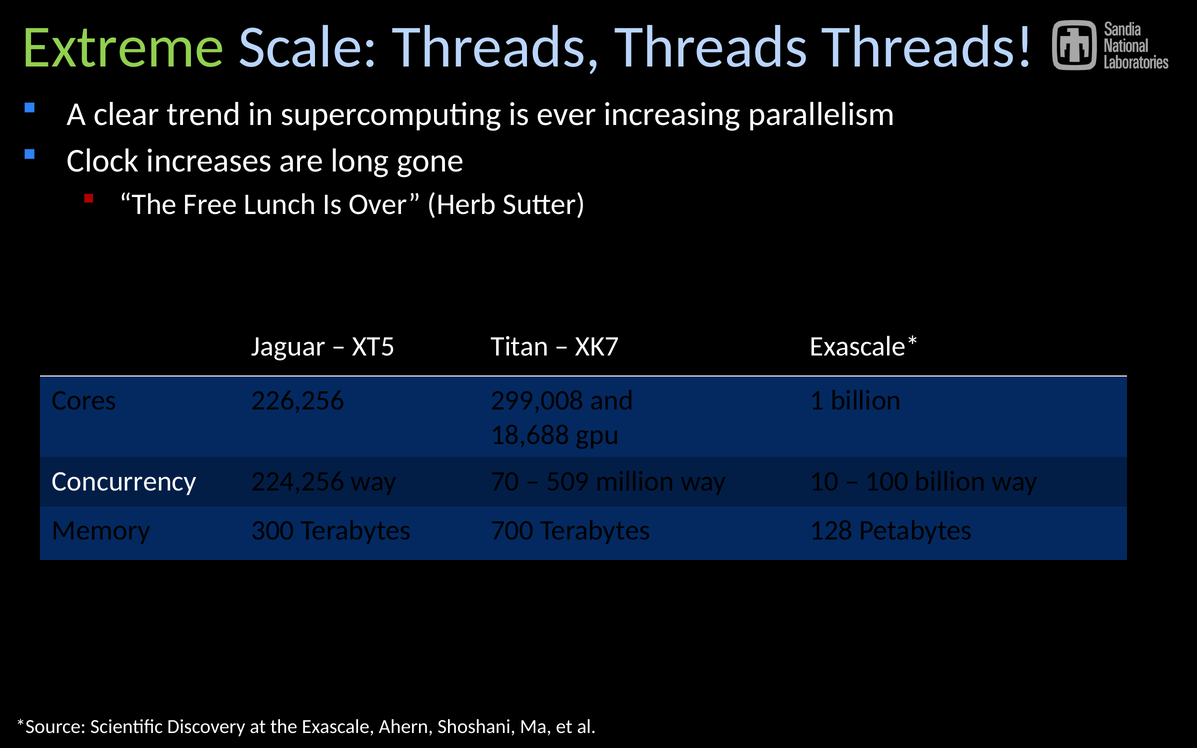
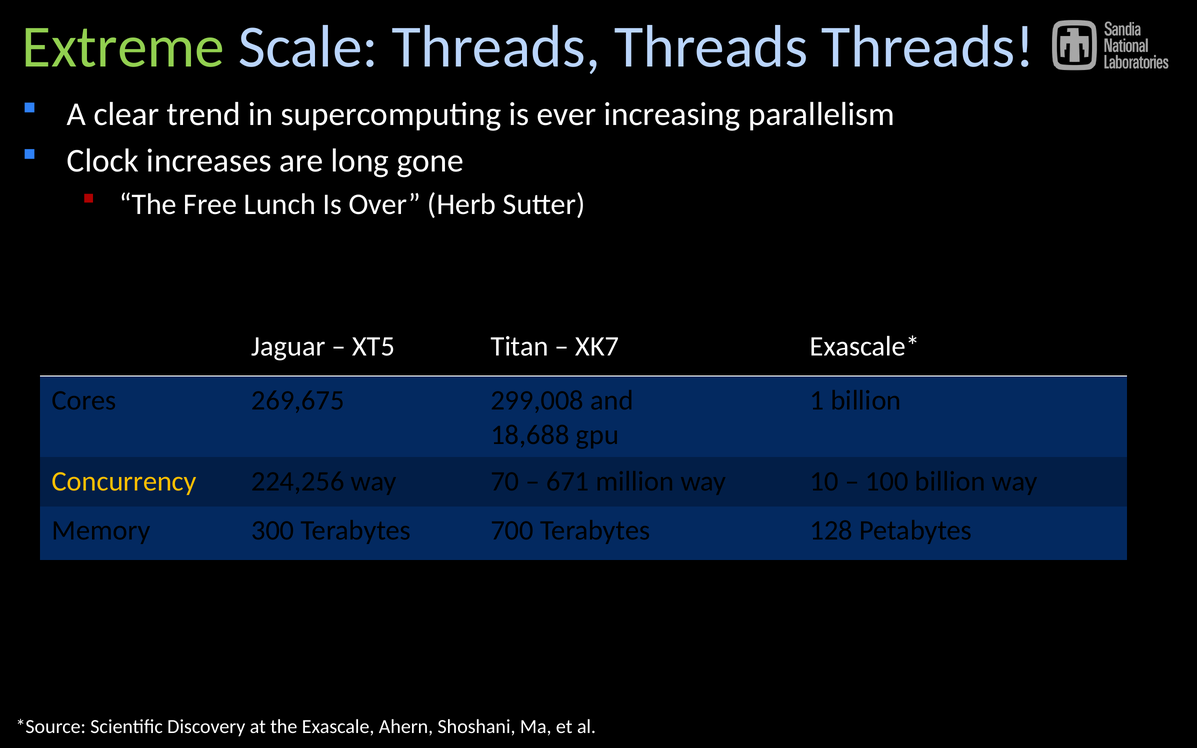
226,256: 226,256 -> 269,675 (298, 400)
Concurrency colour: white -> yellow (124, 482)
509: 509 -> 671 (568, 482)
